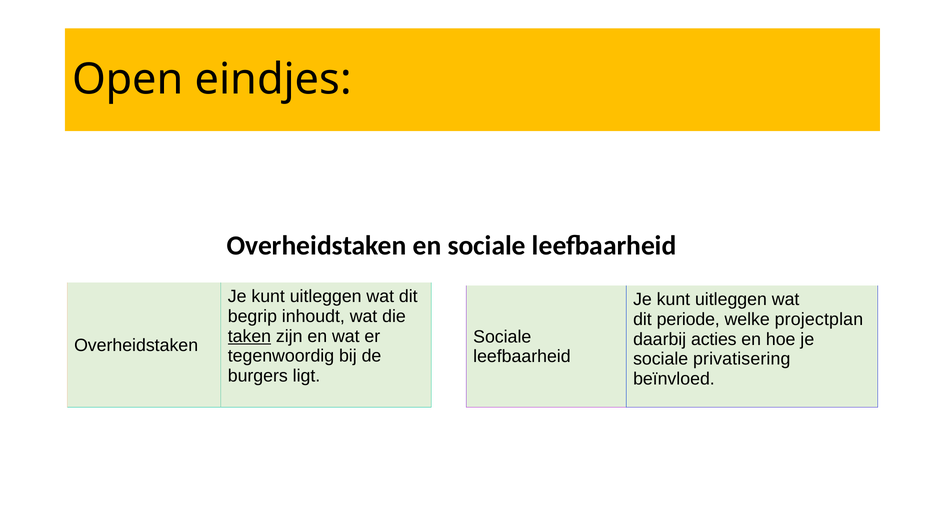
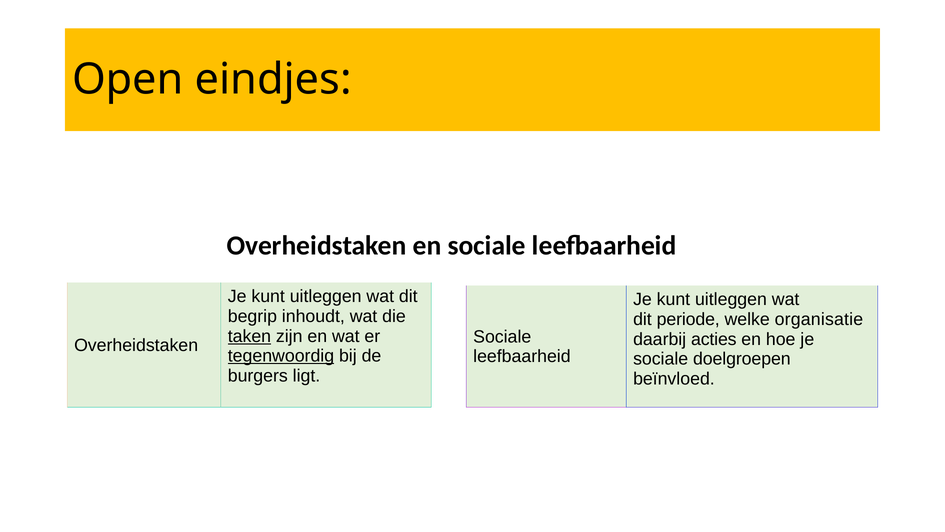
projectplan: projectplan -> organisatie (819, 319)
tegenwoordig underline: none -> present (281, 356)
privatisering: privatisering -> doelgroepen (742, 359)
